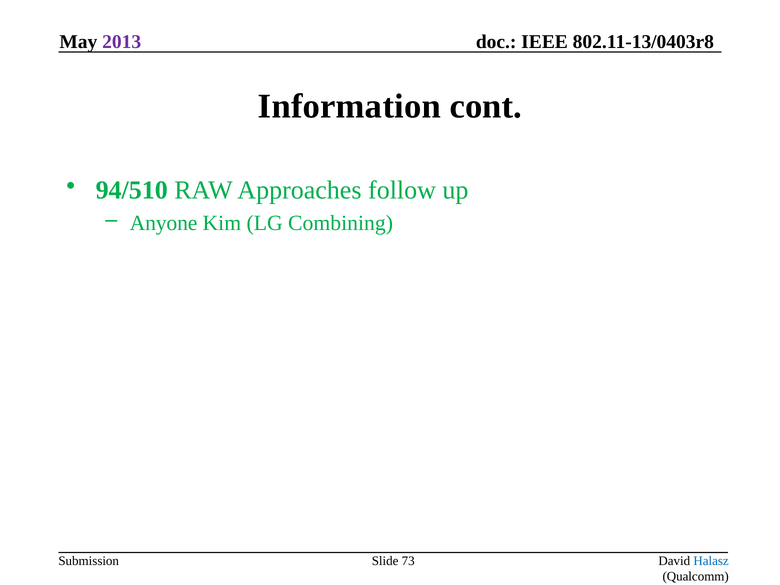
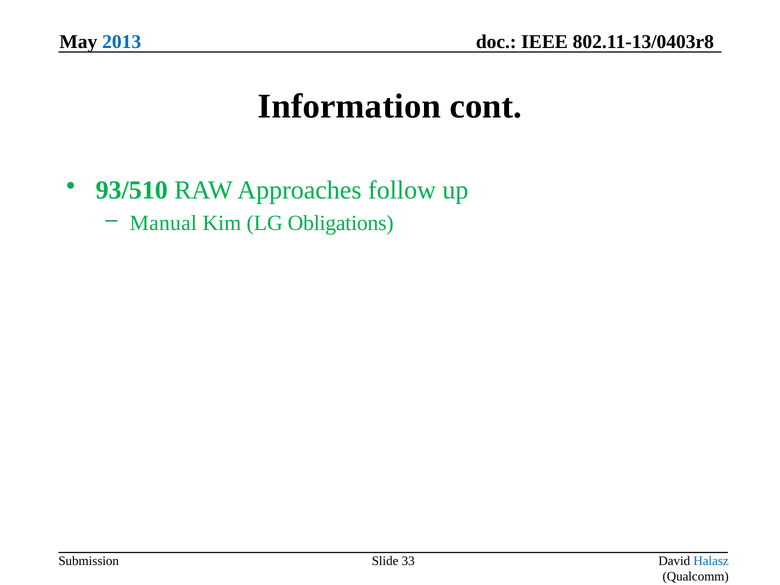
2013 colour: purple -> blue (122, 42)
94/510: 94/510 -> 93/510 (132, 190)
Anyone: Anyone -> Manual (163, 223)
Combining: Combining -> Obligations (341, 223)
73: 73 -> 33 (408, 561)
